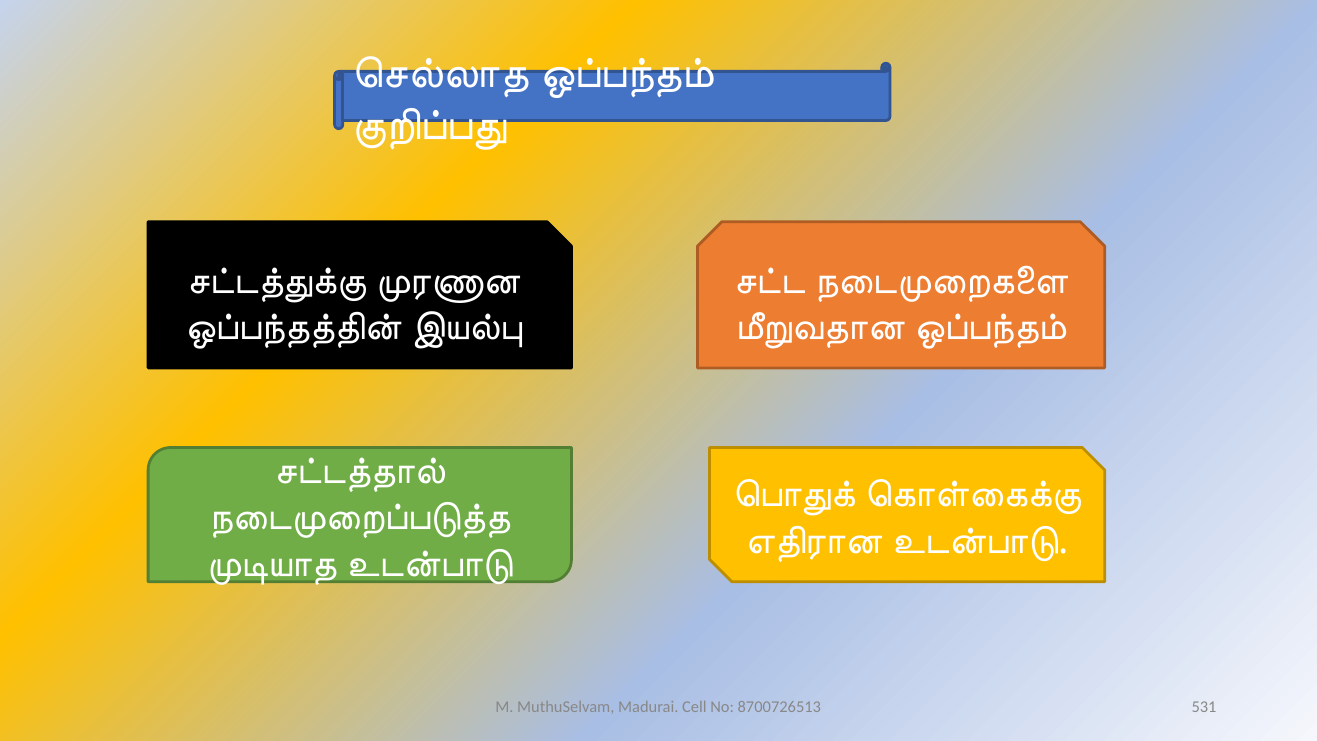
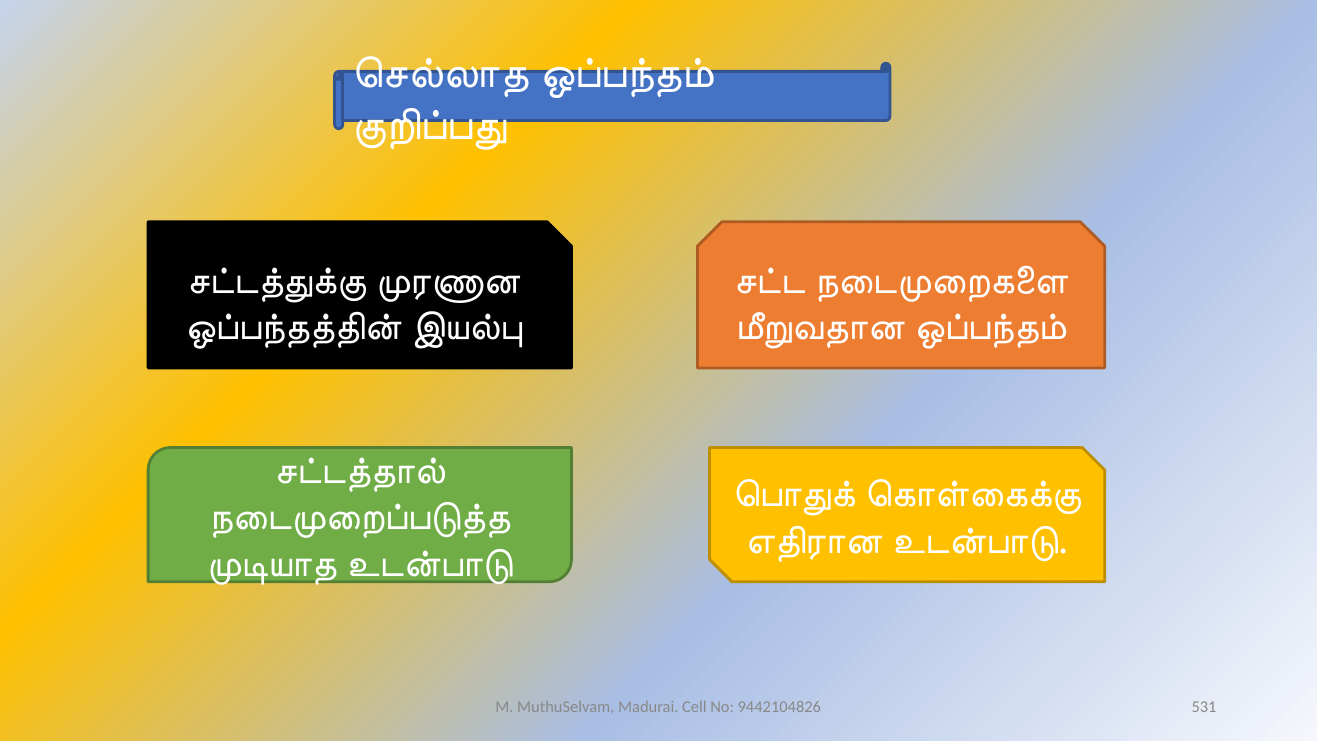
8700726513: 8700726513 -> 9442104826 (779, 707)
